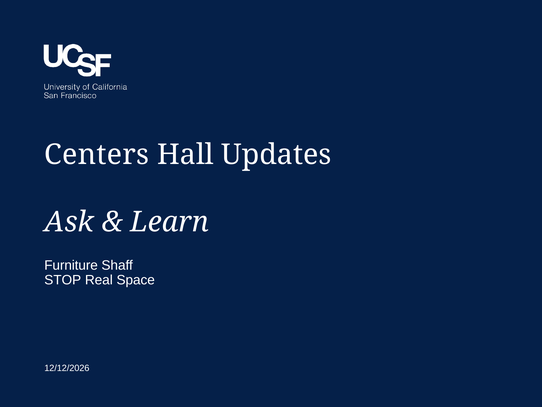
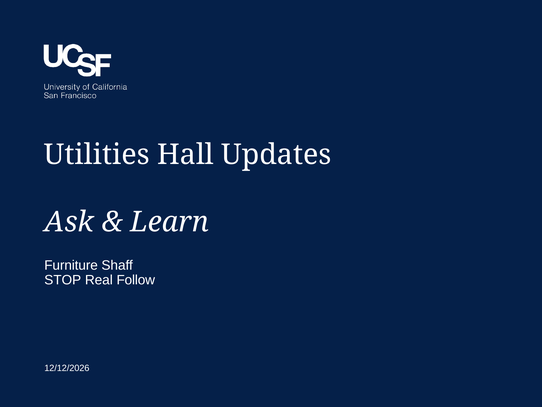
Centers: Centers -> Utilities (97, 155)
Space: Space -> Follow (136, 280)
